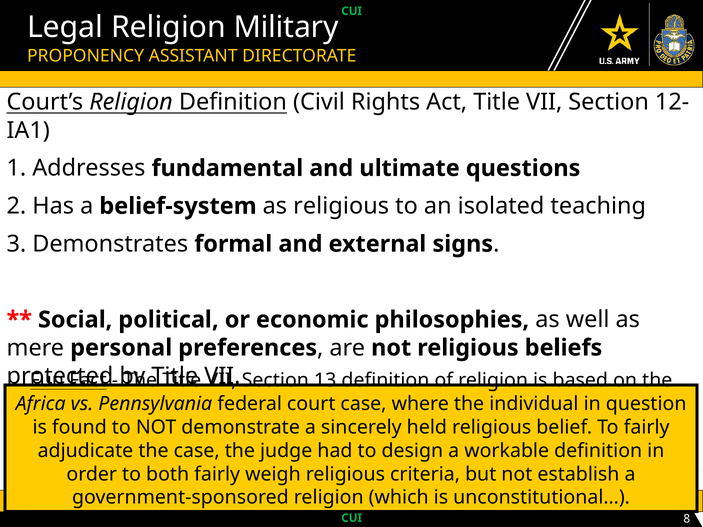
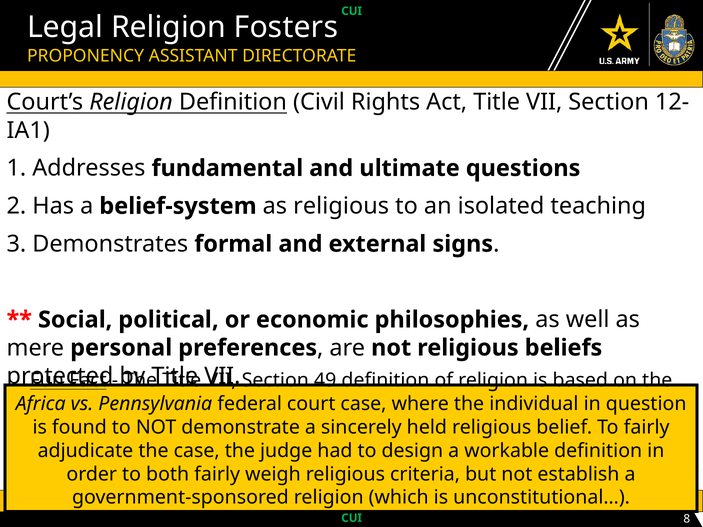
Military: Military -> Fosters (286, 27)
13: 13 -> 49 (325, 381)
